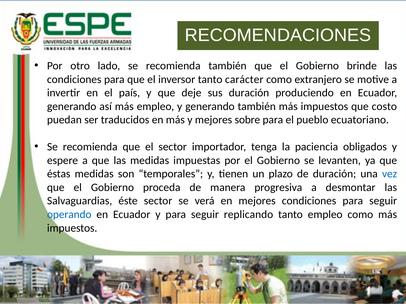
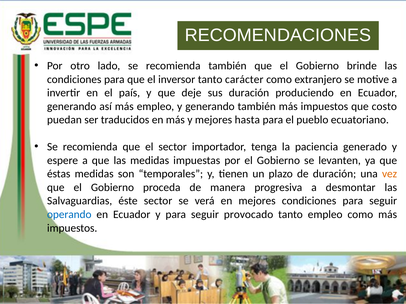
sobre: sobre -> hasta (247, 120)
obligados: obligados -> generado (365, 147)
vez colour: blue -> orange (390, 174)
replicando: replicando -> provocado (249, 215)
